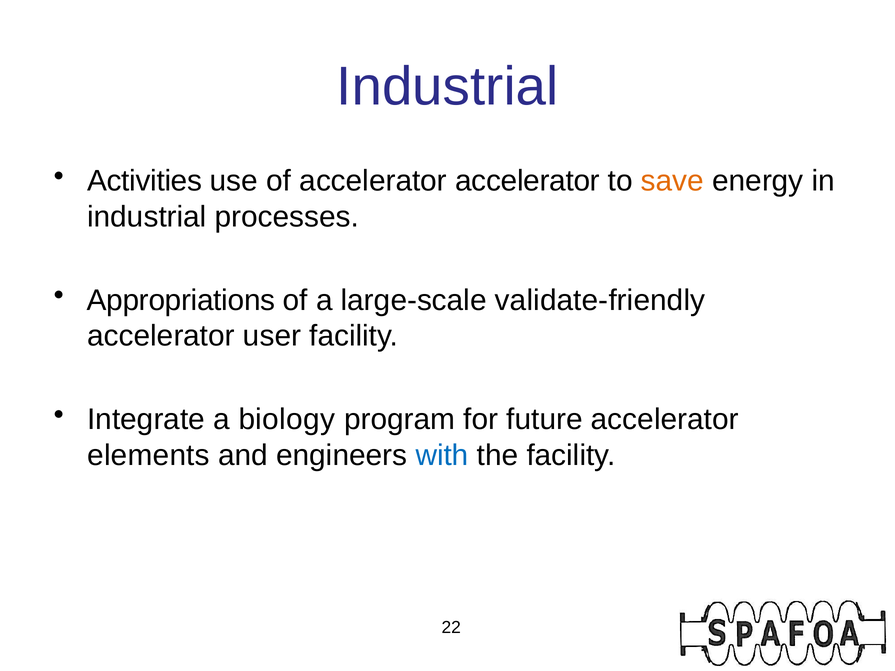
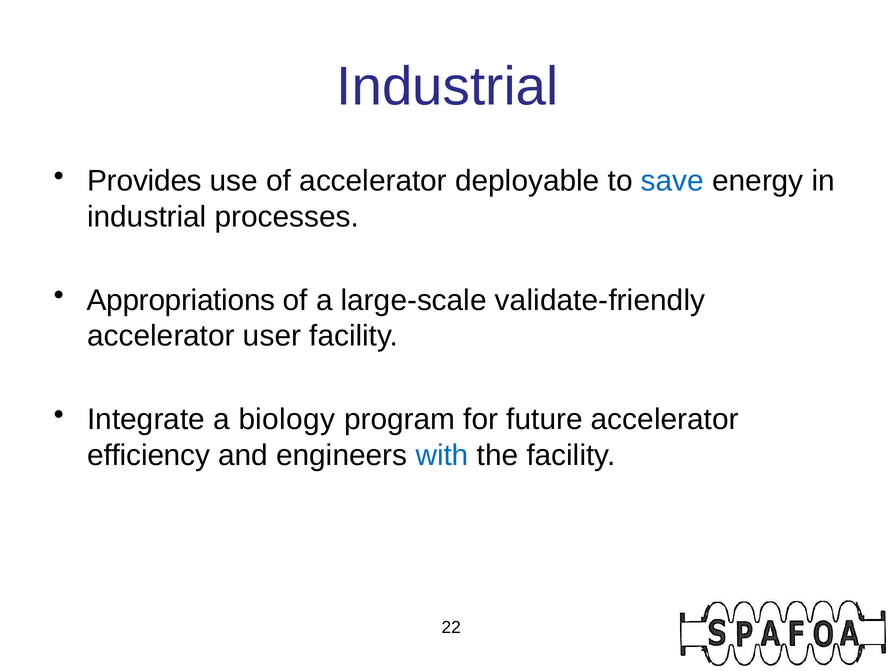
Activities: Activities -> Provides (145, 181)
accelerator accelerator: accelerator -> deployable (527, 181)
save colour: orange -> blue (672, 181)
elements: elements -> efficiency (149, 456)
